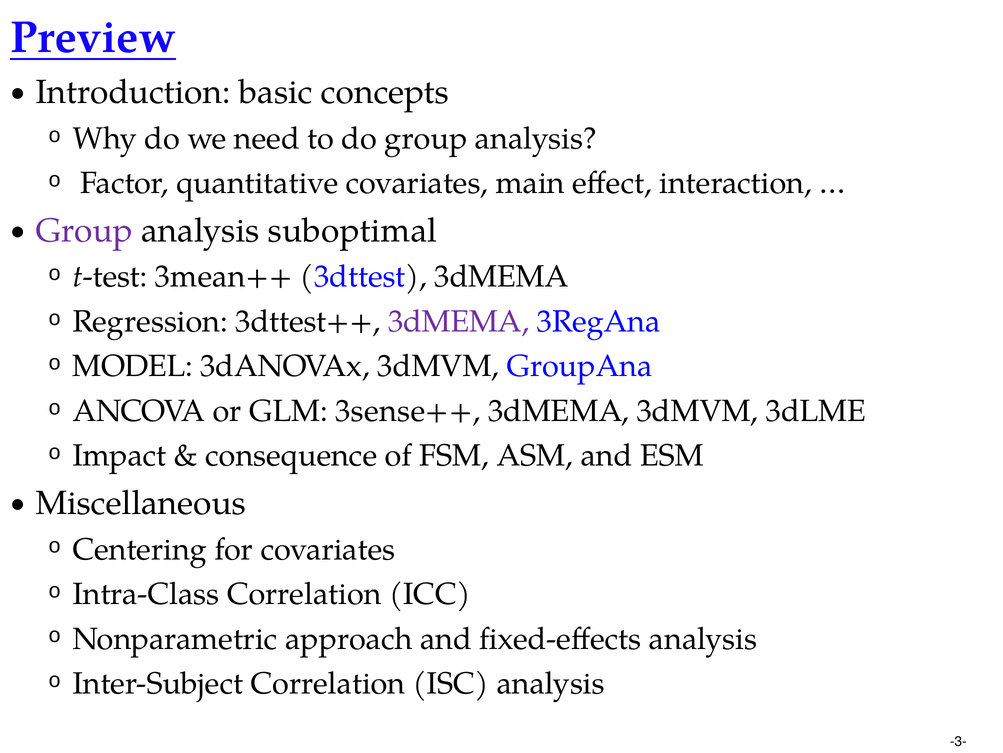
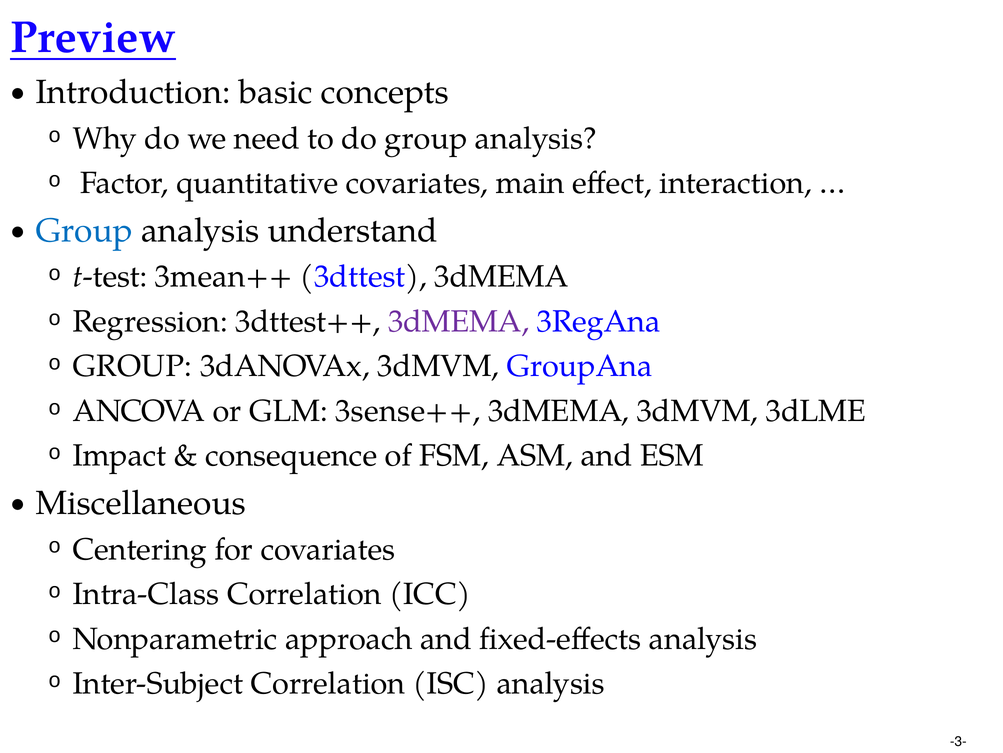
Group colour: purple -> blue (84, 230)
suboptimal: suboptimal -> understand (353, 230)
MODEL: MODEL -> GROUP (132, 366)
